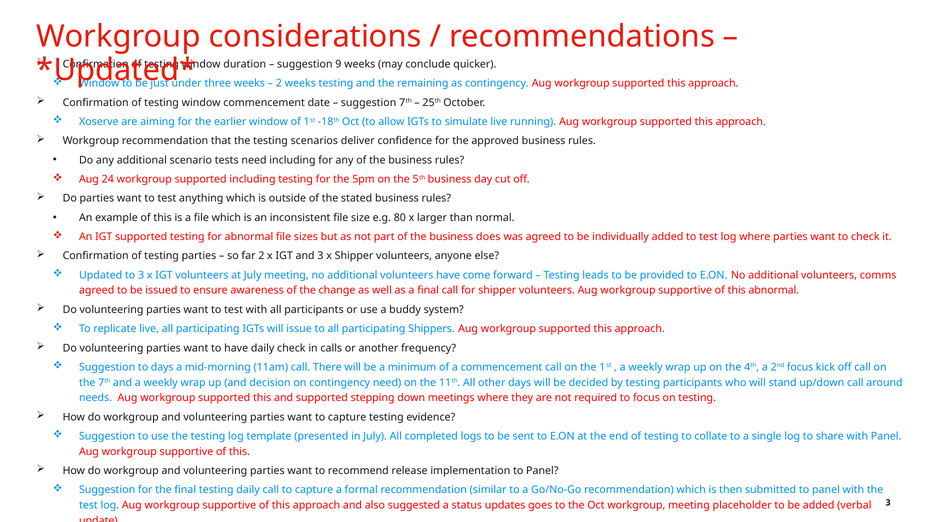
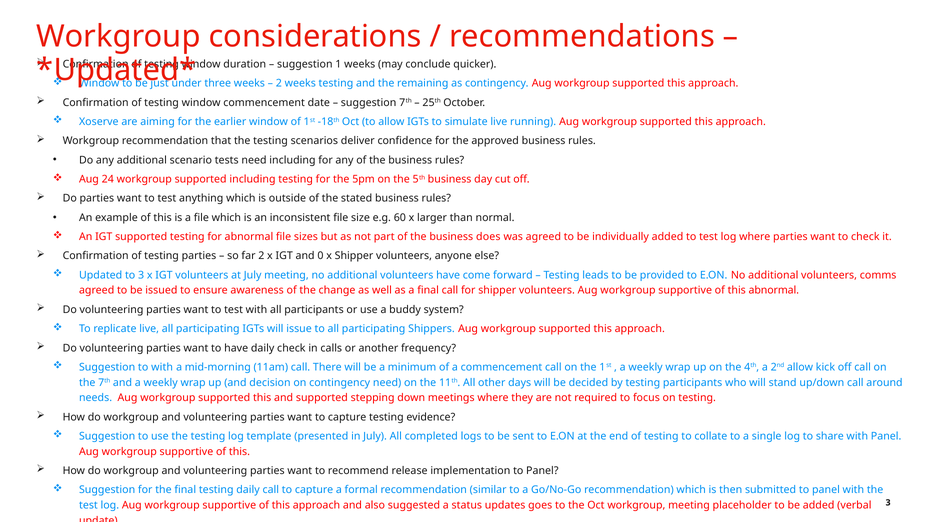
9: 9 -> 1 (338, 64)
80: 80 -> 60 (400, 217)
and 3: 3 -> 0 (320, 256)
to days: days -> with (162, 367)
2nd focus: focus -> allow (800, 367)
